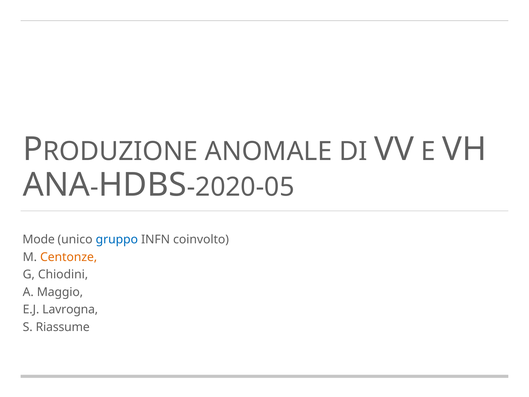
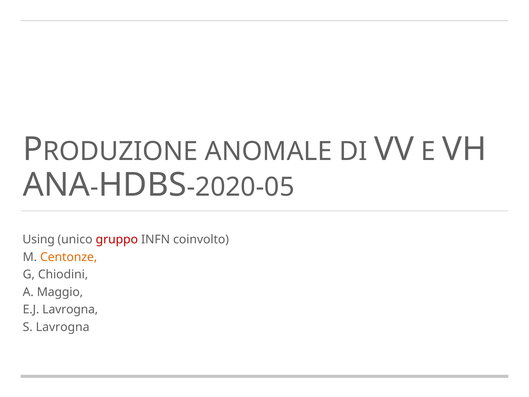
Mode: Mode -> Using (39, 239)
gruppo colour: blue -> red (117, 239)
S Riassume: Riassume -> Lavrogna (63, 327)
